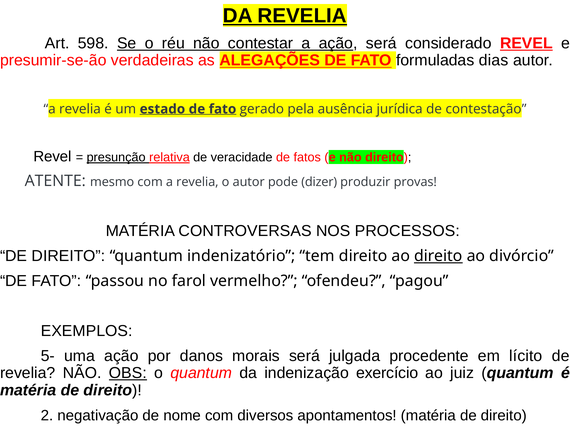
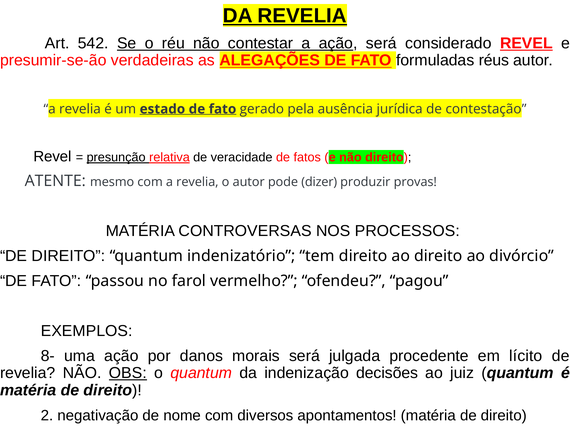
598: 598 -> 542 (93, 43)
dias: dias -> réus (494, 60)
direito underline: present -> none (438, 256)
5-: 5- -> 8- (48, 356)
exercício: exercício -> decisões (387, 373)
